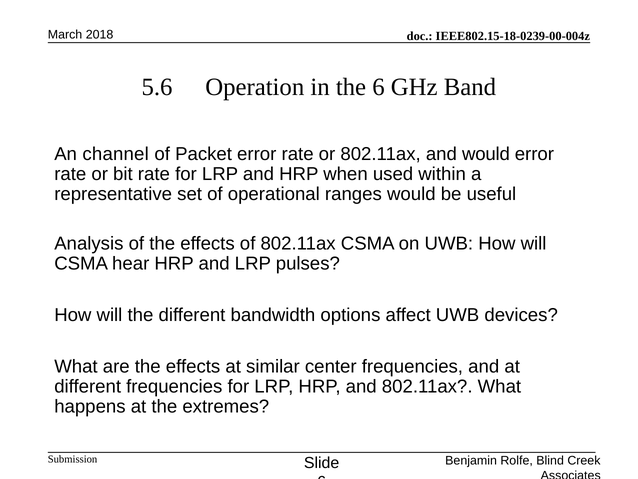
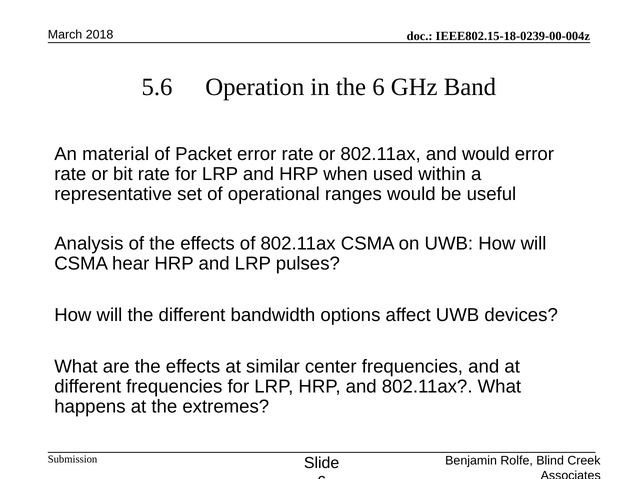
channel: channel -> material (116, 154)
